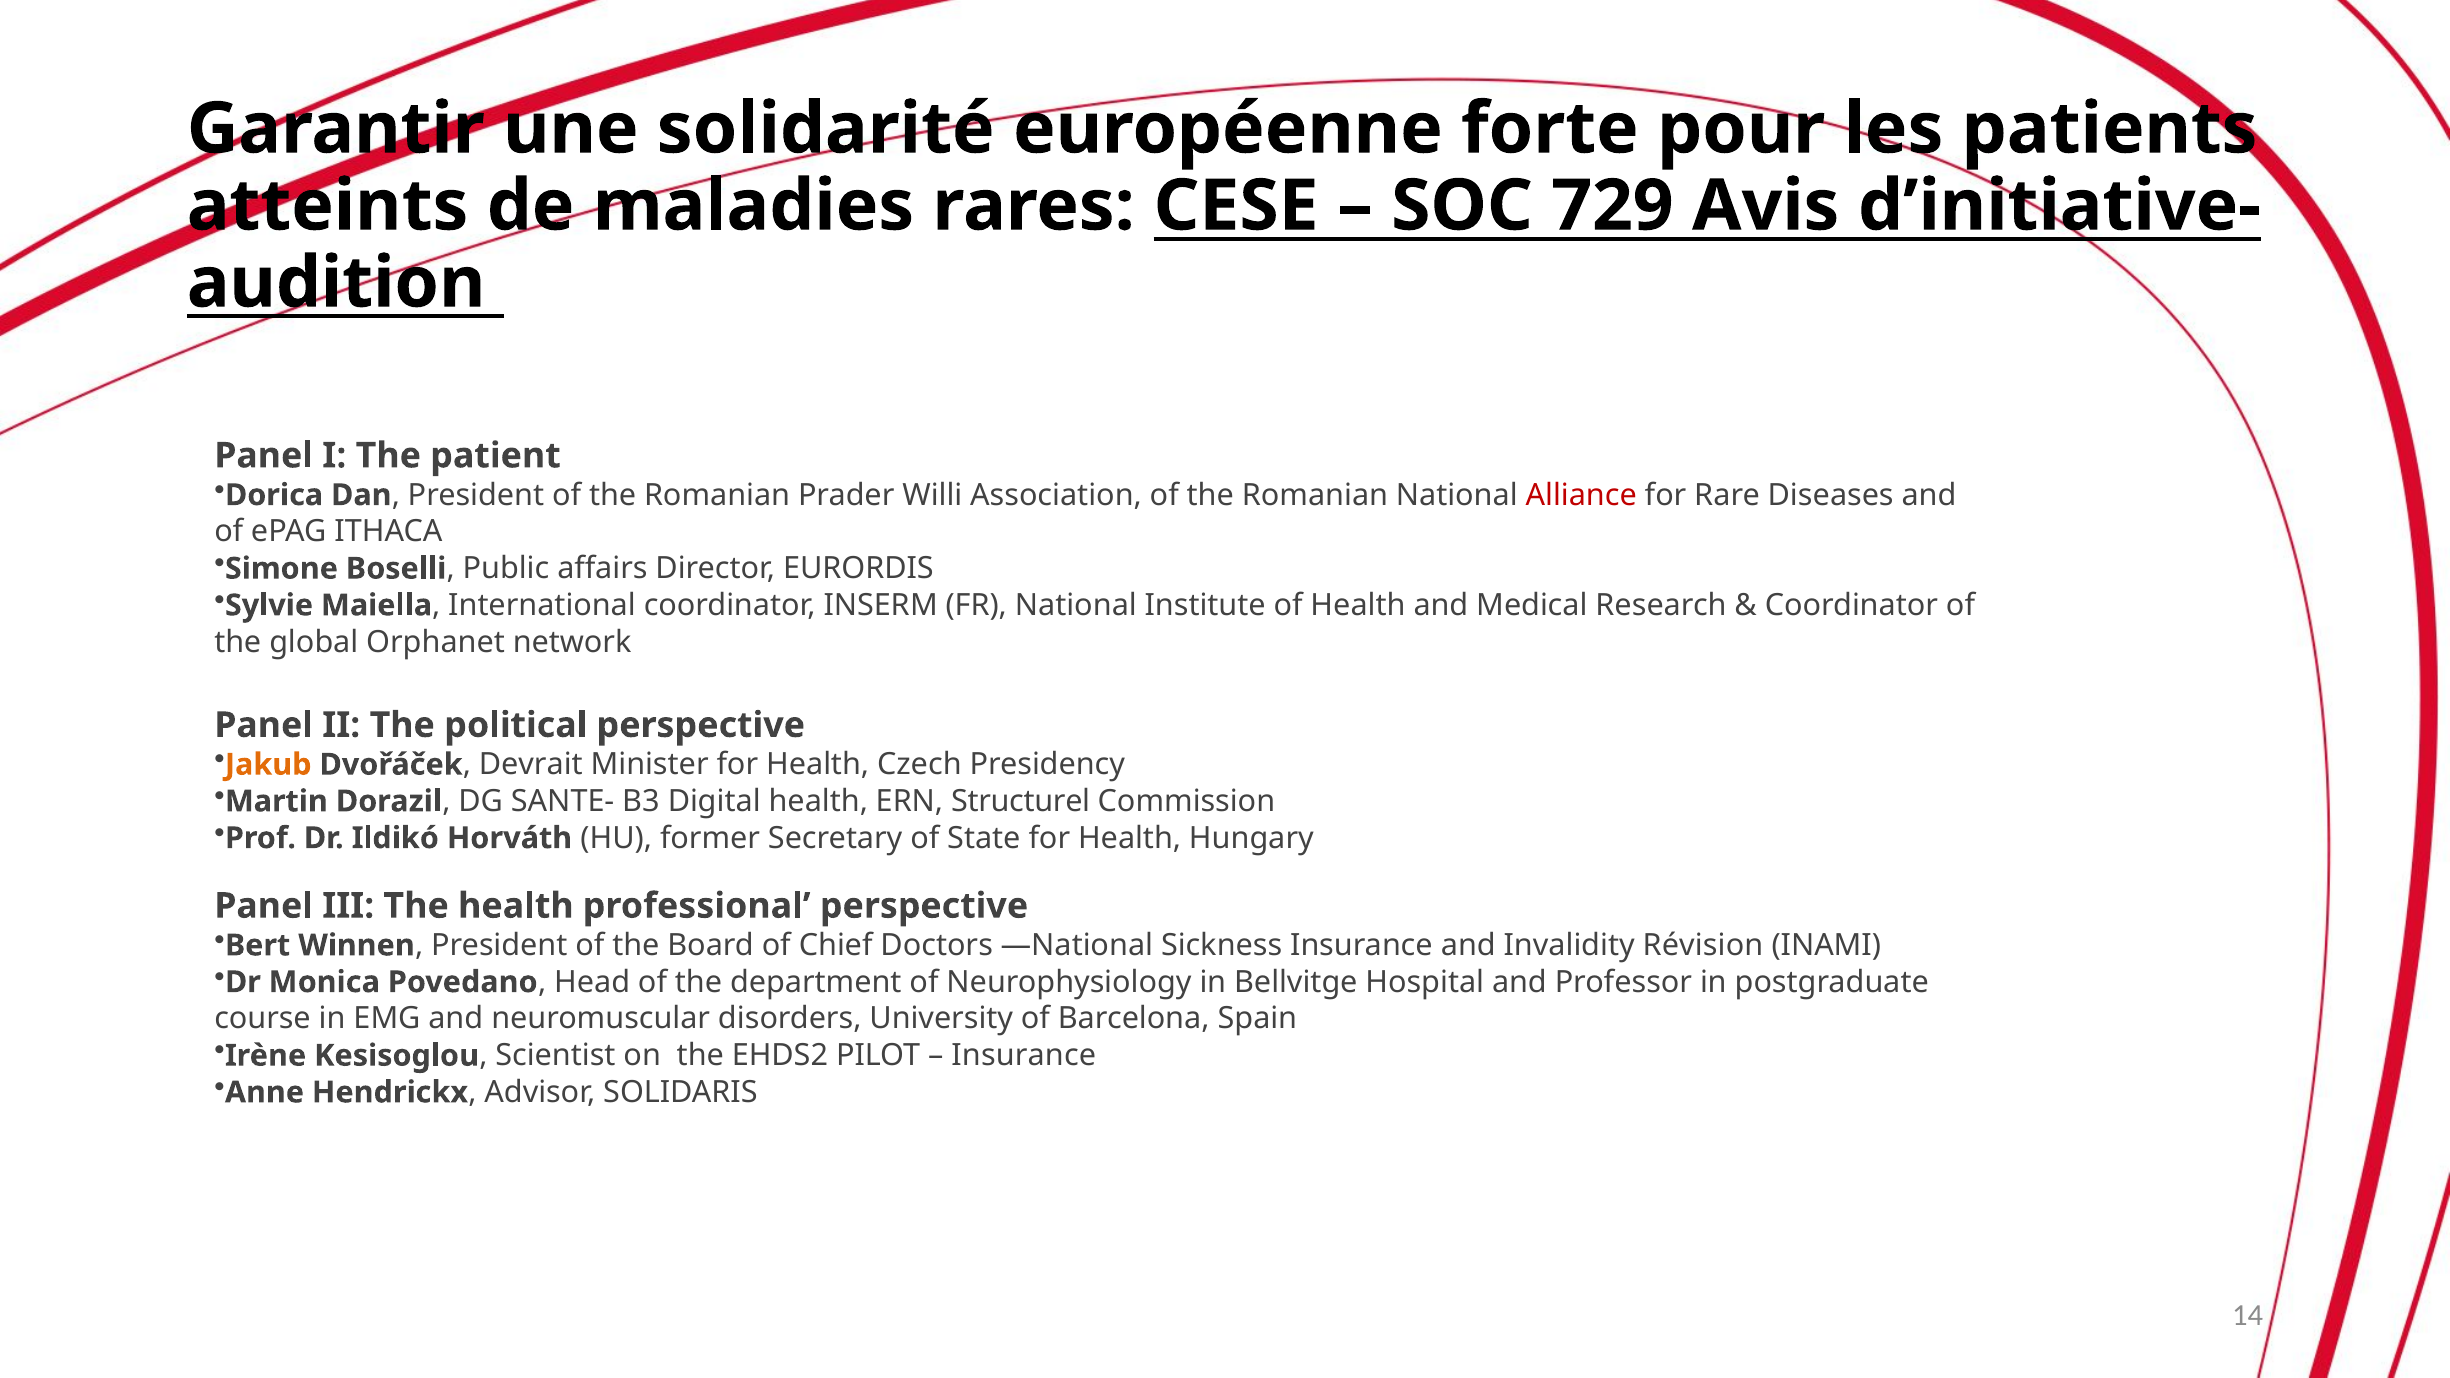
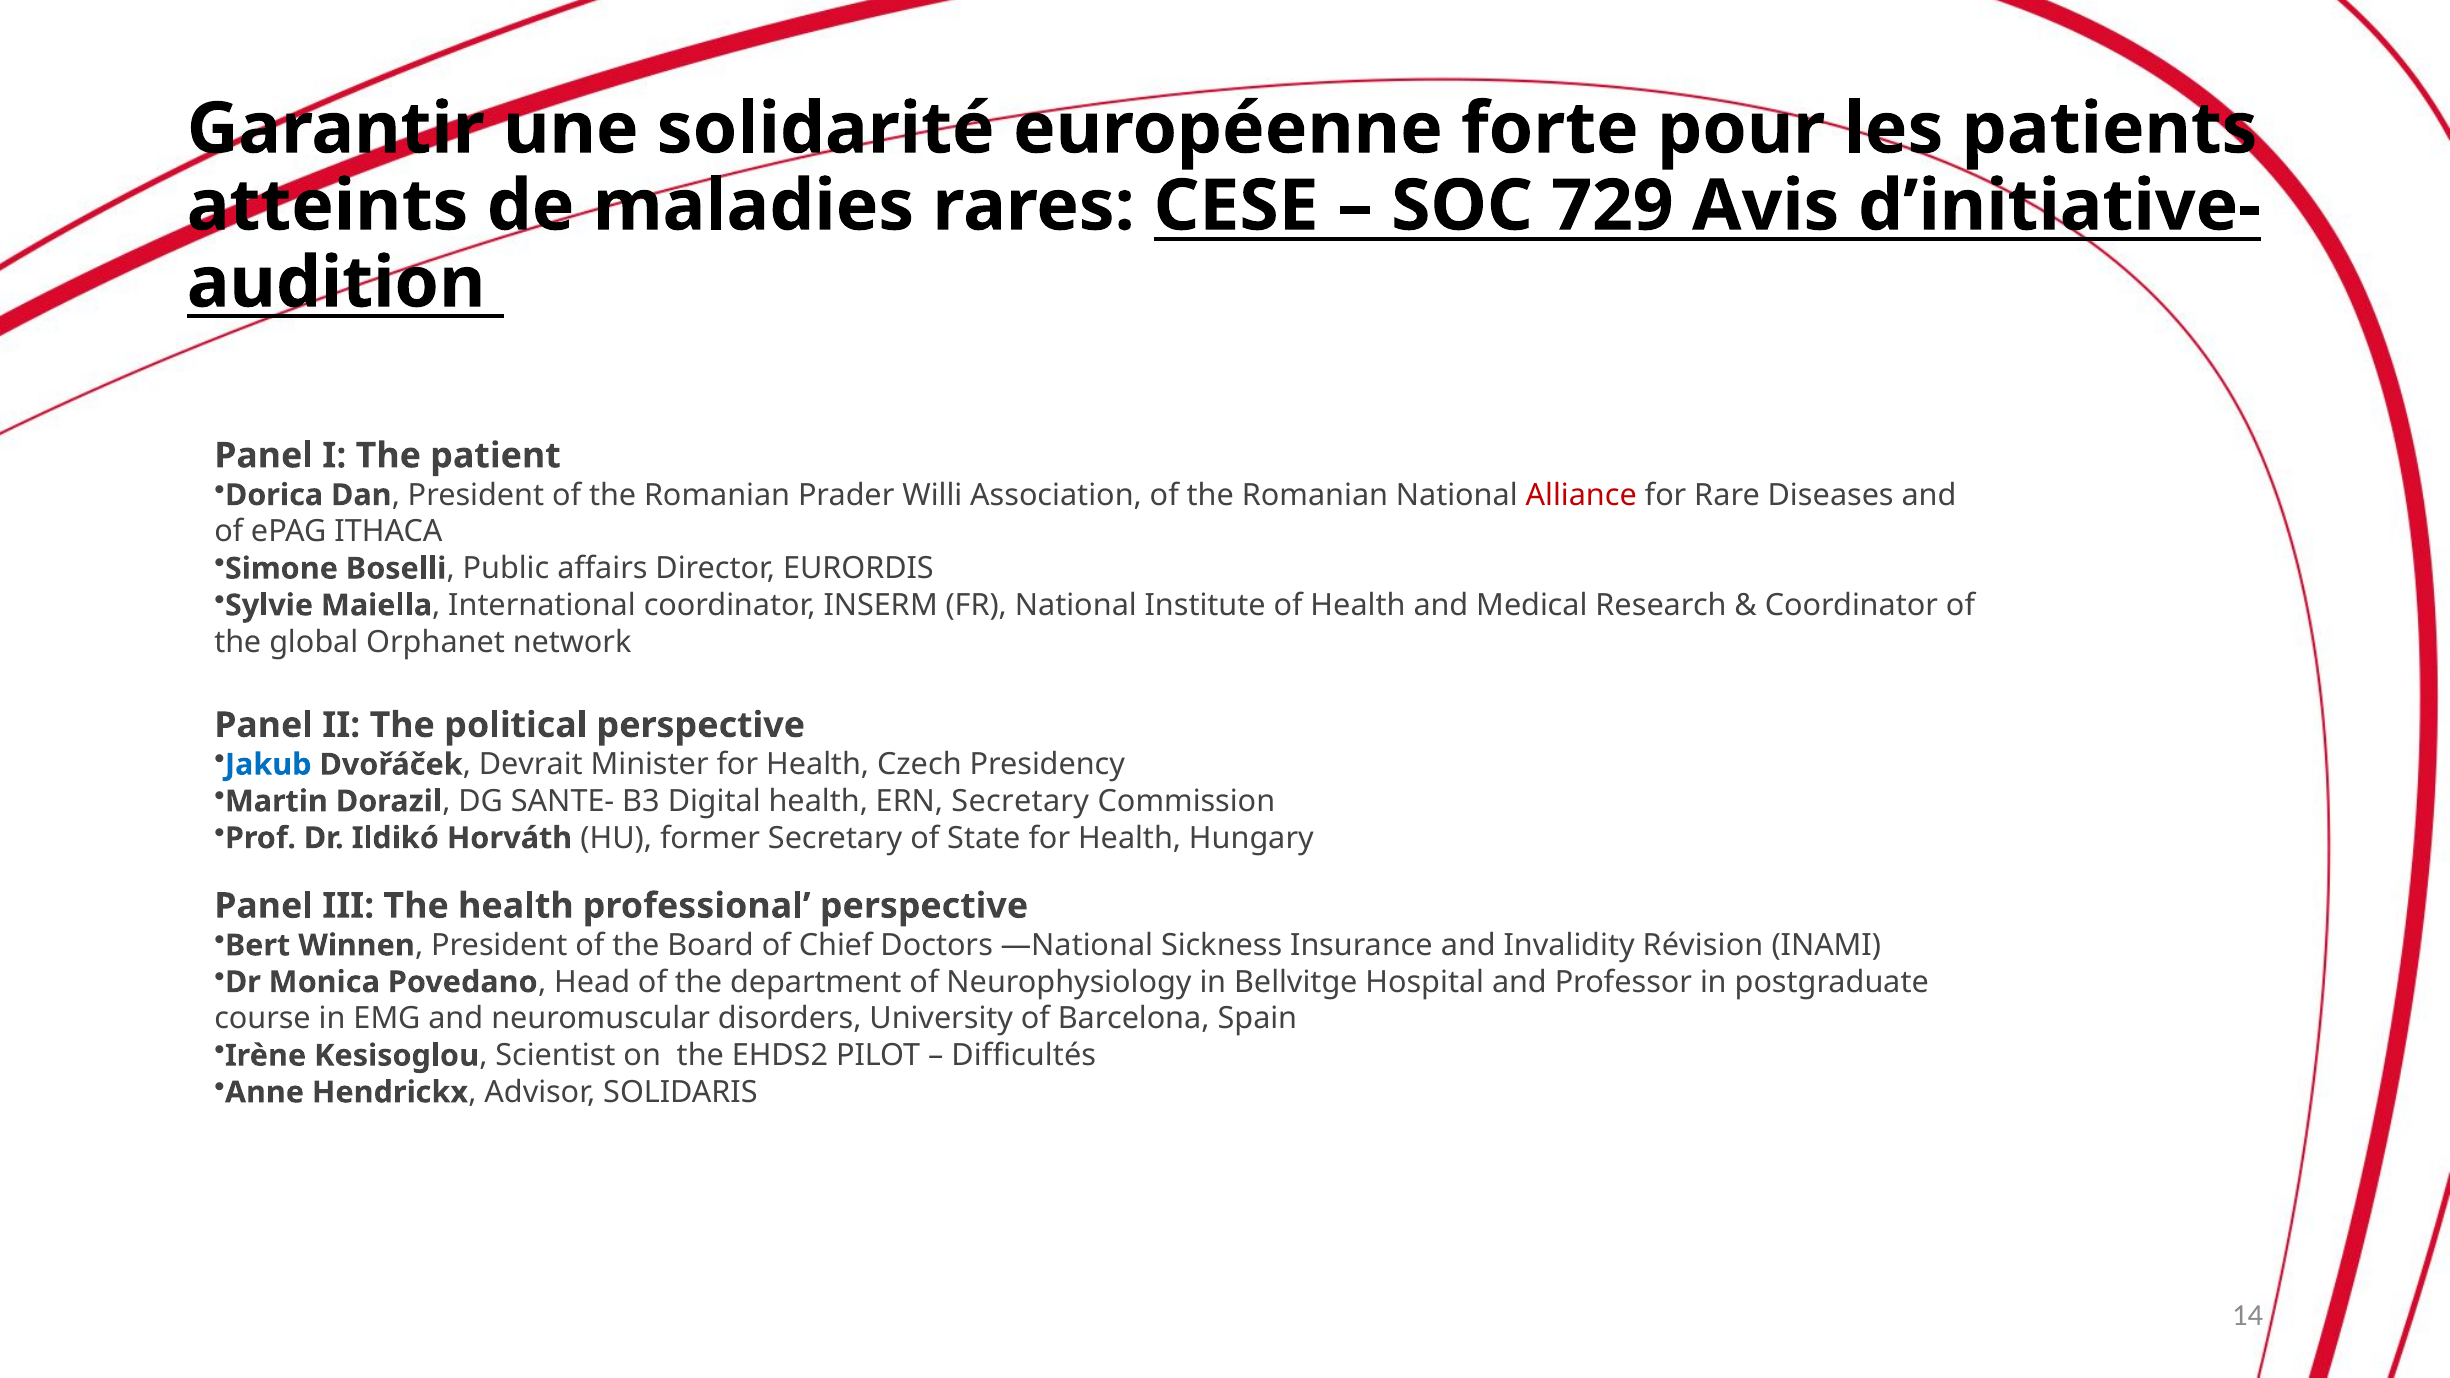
Jakub colour: orange -> blue (268, 765)
ERN Structurel: Structurel -> Secretary (1020, 801)
Insurance: Insurance -> Difficultés (1024, 1056)
